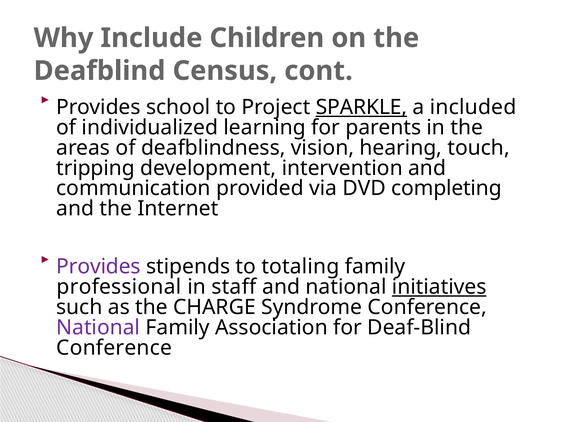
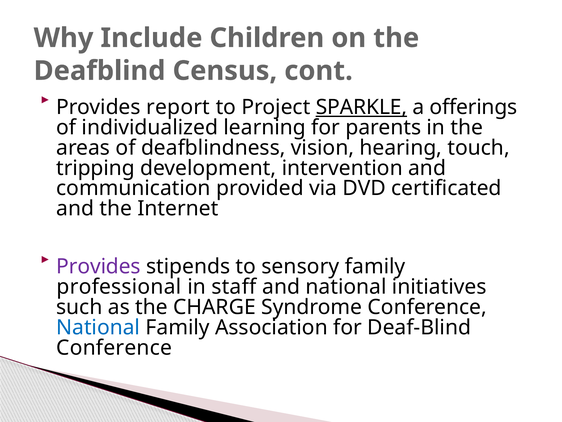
school: school -> report (178, 107)
included: included -> offerings (473, 107)
completing: completing -> certificated (446, 188)
totaling: totaling -> sensory (300, 266)
initiatives underline: present -> none (439, 287)
National colour: purple -> blue (98, 327)
